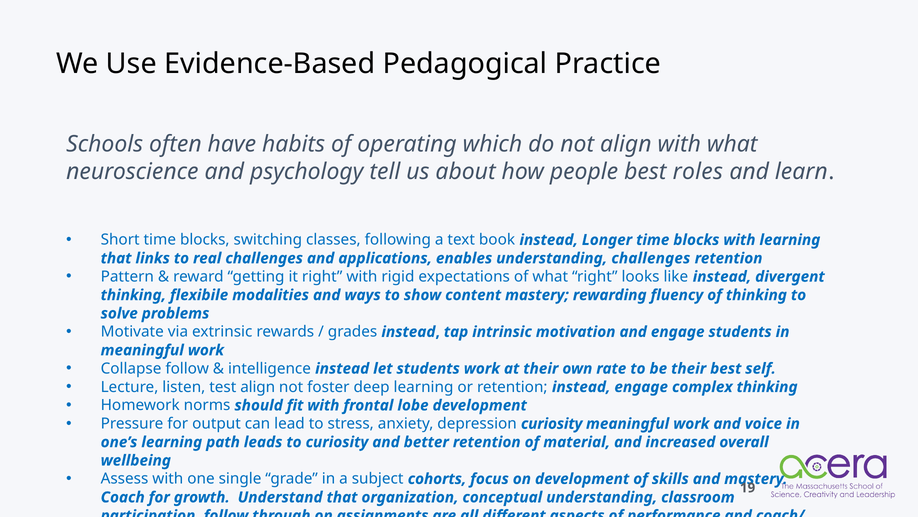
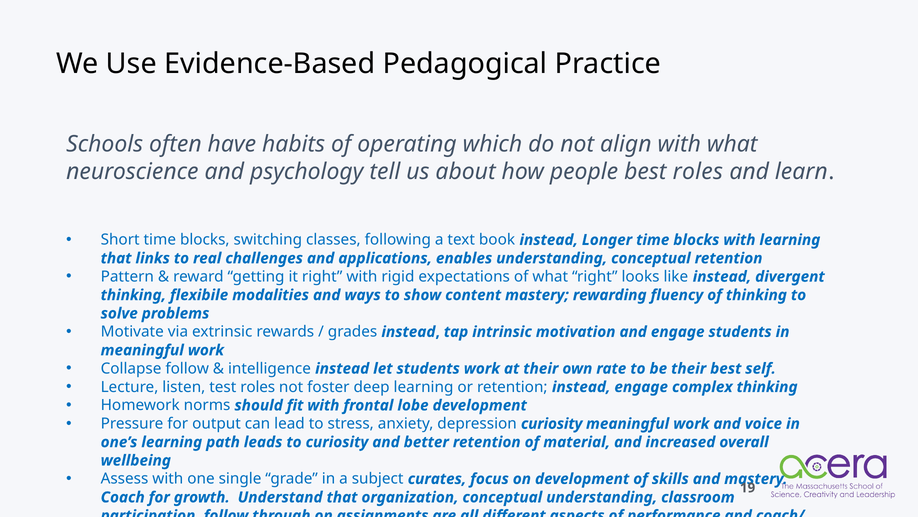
understanding challenges: challenges -> conceptual (651, 258)
test align: align -> roles (258, 387)
cohorts: cohorts -> curates (437, 479)
